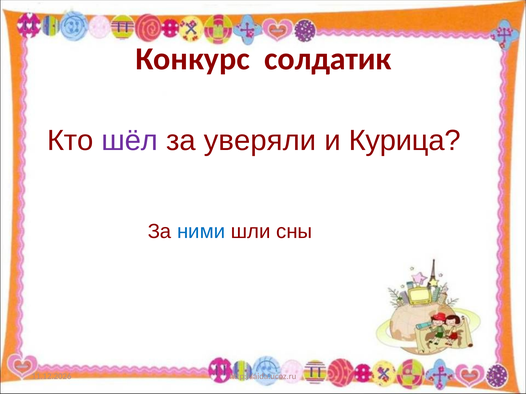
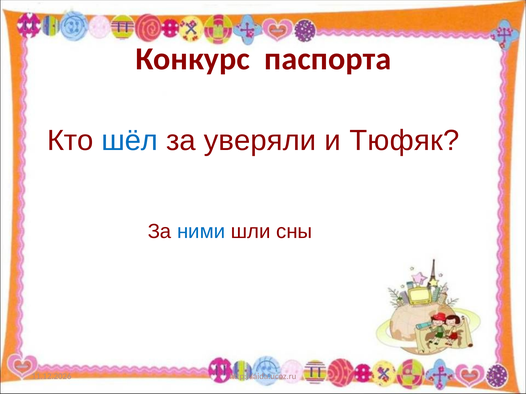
солдатик: солдатик -> паспорта (328, 59)
шёл colour: purple -> blue (130, 141)
Курица: Курица -> Тюфяк (404, 141)
